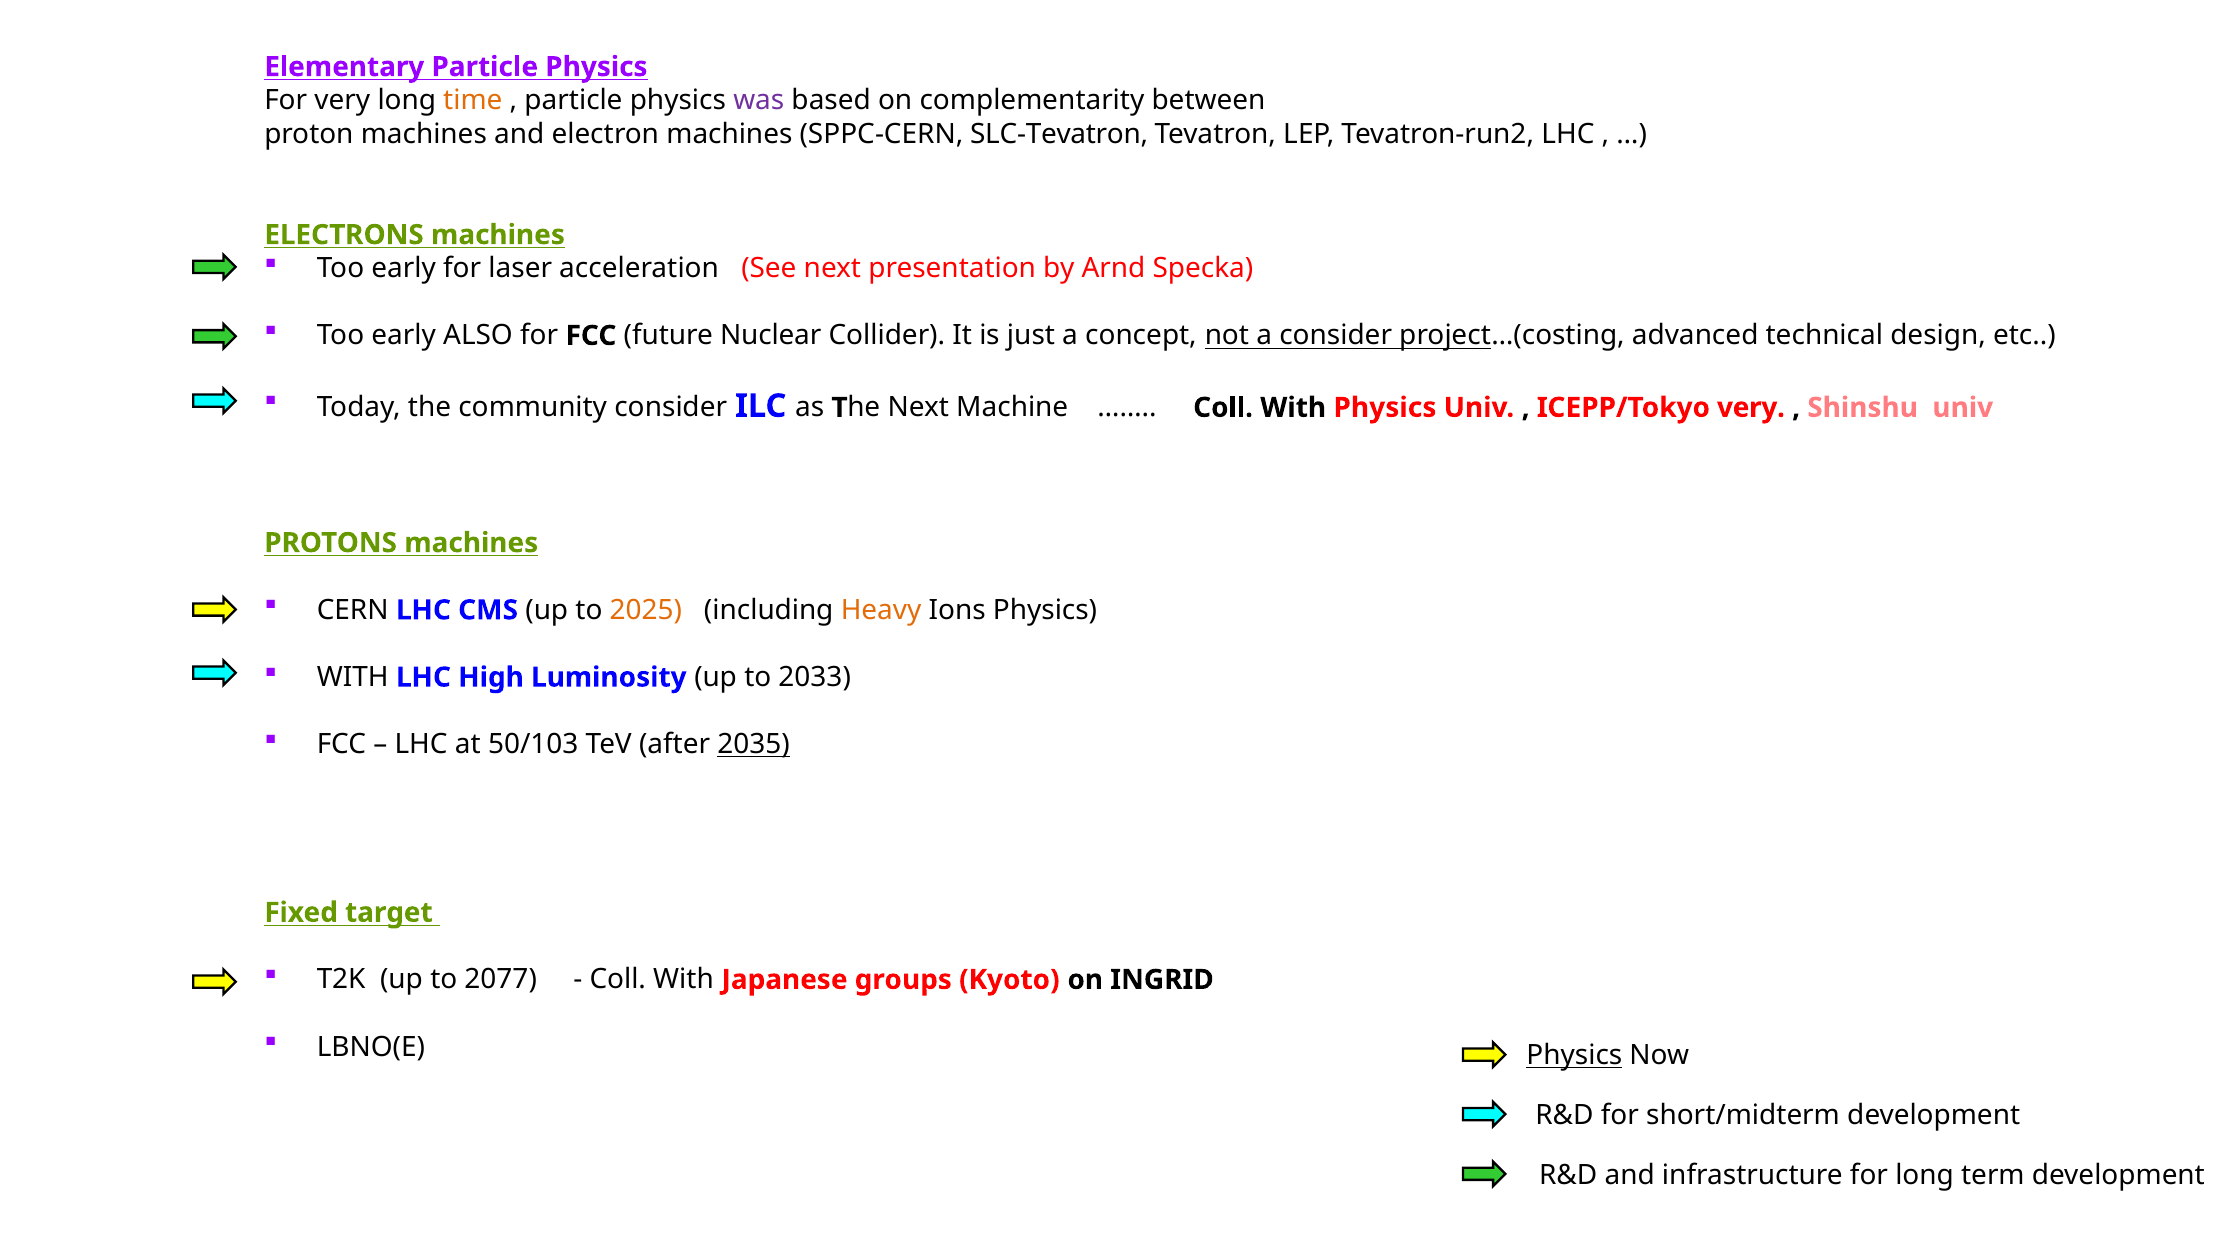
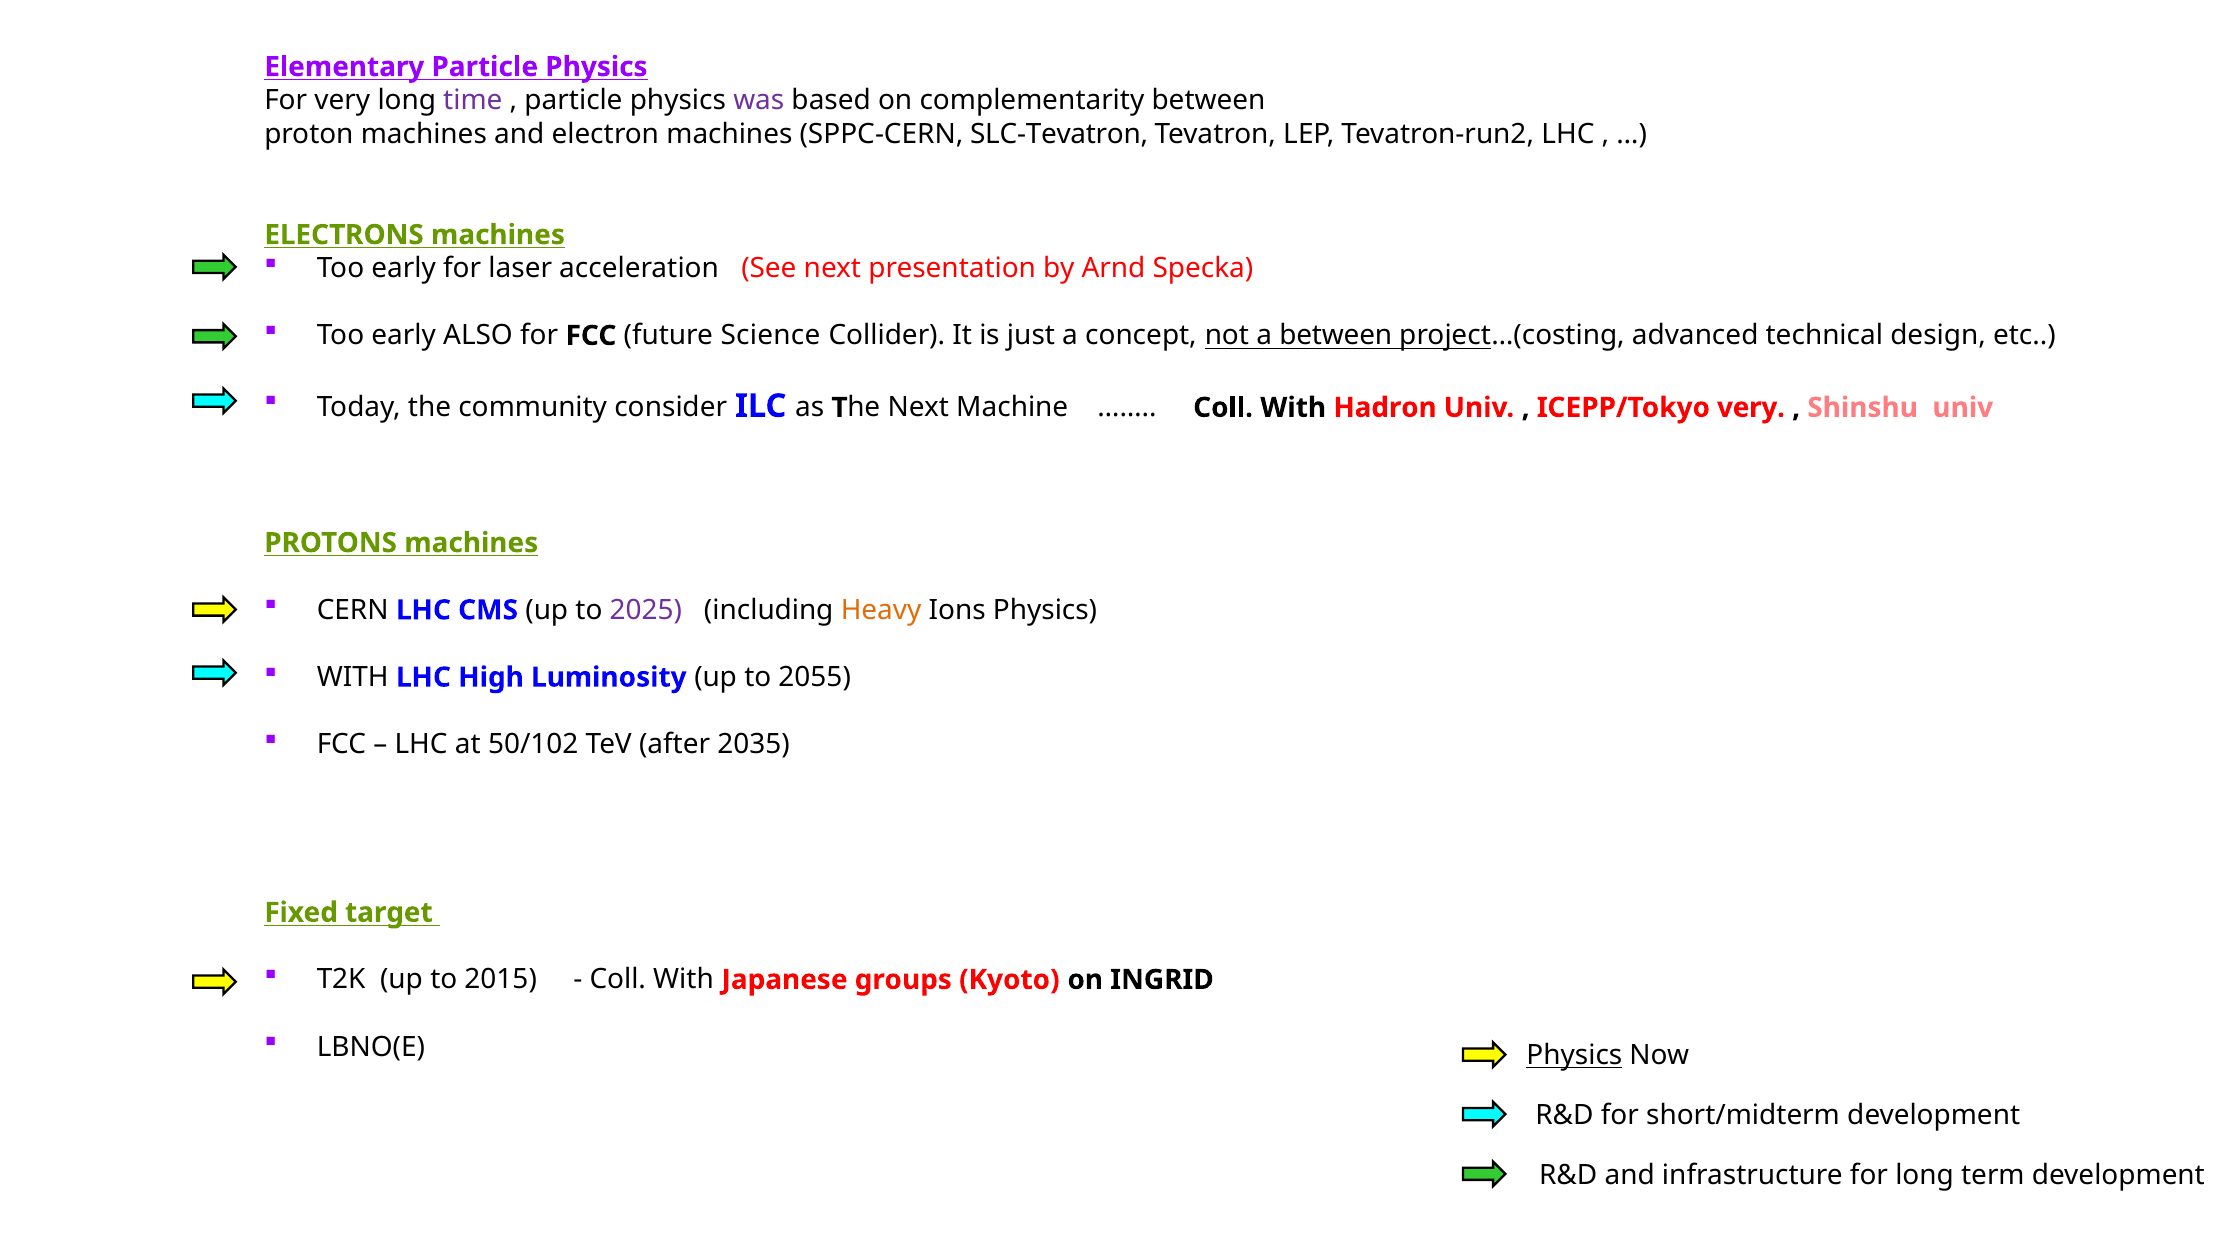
time colour: orange -> purple (473, 100)
Nuclear: Nuclear -> Science (771, 336)
a consider: consider -> between (1336, 336)
With Physics: Physics -> Hadron (1385, 408)
2025 colour: orange -> purple (646, 610)
2033: 2033 -> 2055 (815, 677)
50/103: 50/103 -> 50/102 (533, 745)
2035 underline: present -> none (754, 745)
2077: 2077 -> 2015 (501, 980)
